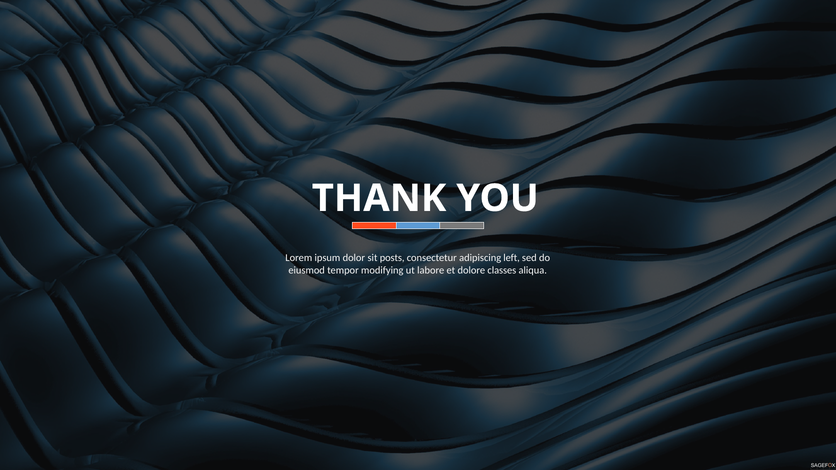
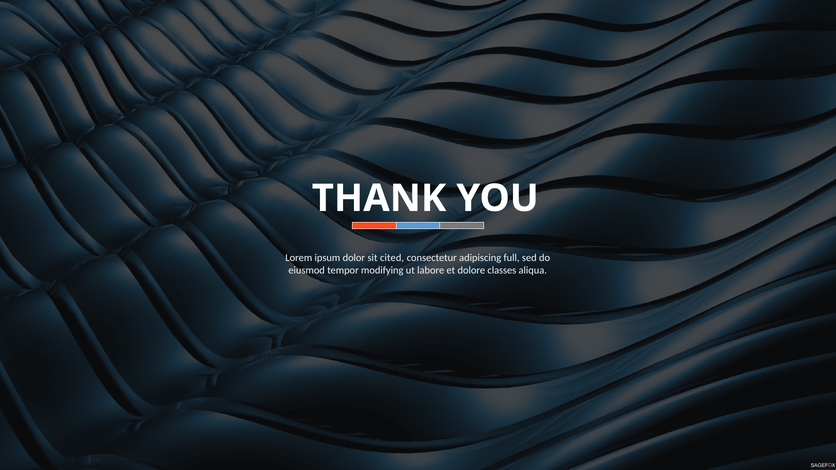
posts: posts -> cited (392, 258)
left: left -> full (512, 258)
